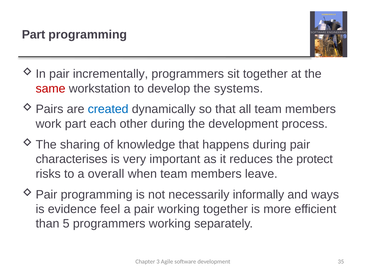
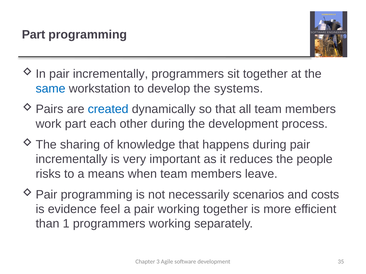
same colour: red -> blue (51, 89)
characterises: characterises -> incrementally (72, 159)
protect: protect -> people (315, 159)
overall: overall -> means (106, 174)
informally: informally -> scenarios (258, 195)
ways: ways -> costs (325, 195)
5: 5 -> 1 (66, 224)
